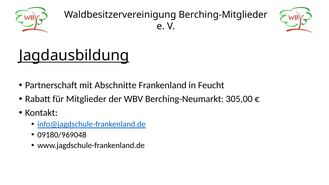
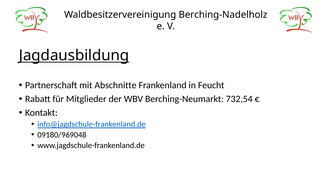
Berching-Mitglieder: Berching-Mitglieder -> Berching-Nadelholz (223, 15)
305,00: 305,00 -> 732,54 (239, 99)
